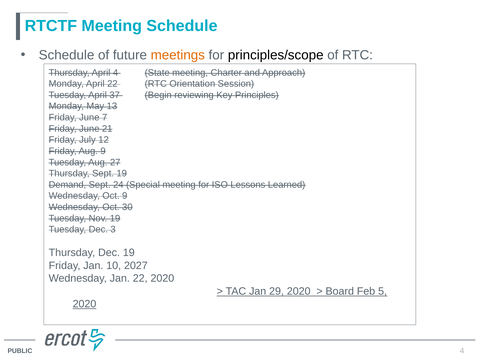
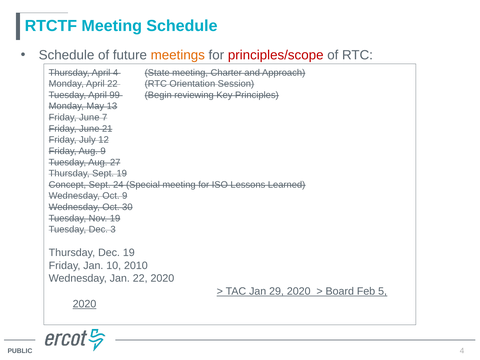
principles/scope colour: black -> red (276, 55)
37: 37 -> 99 (115, 95)
Demand: Demand -> Concept (67, 185)
2027: 2027 -> 2010 (136, 266)
